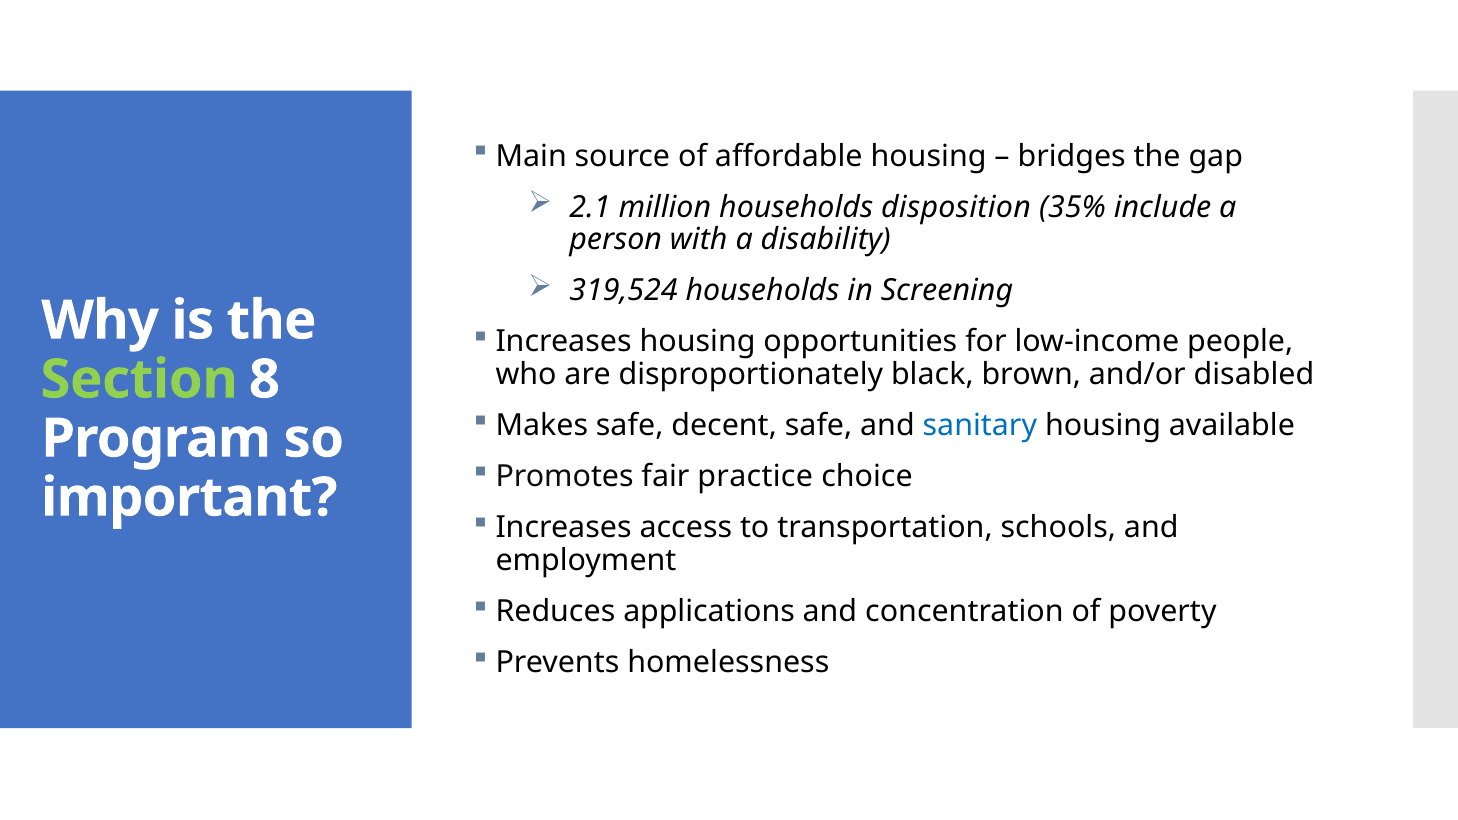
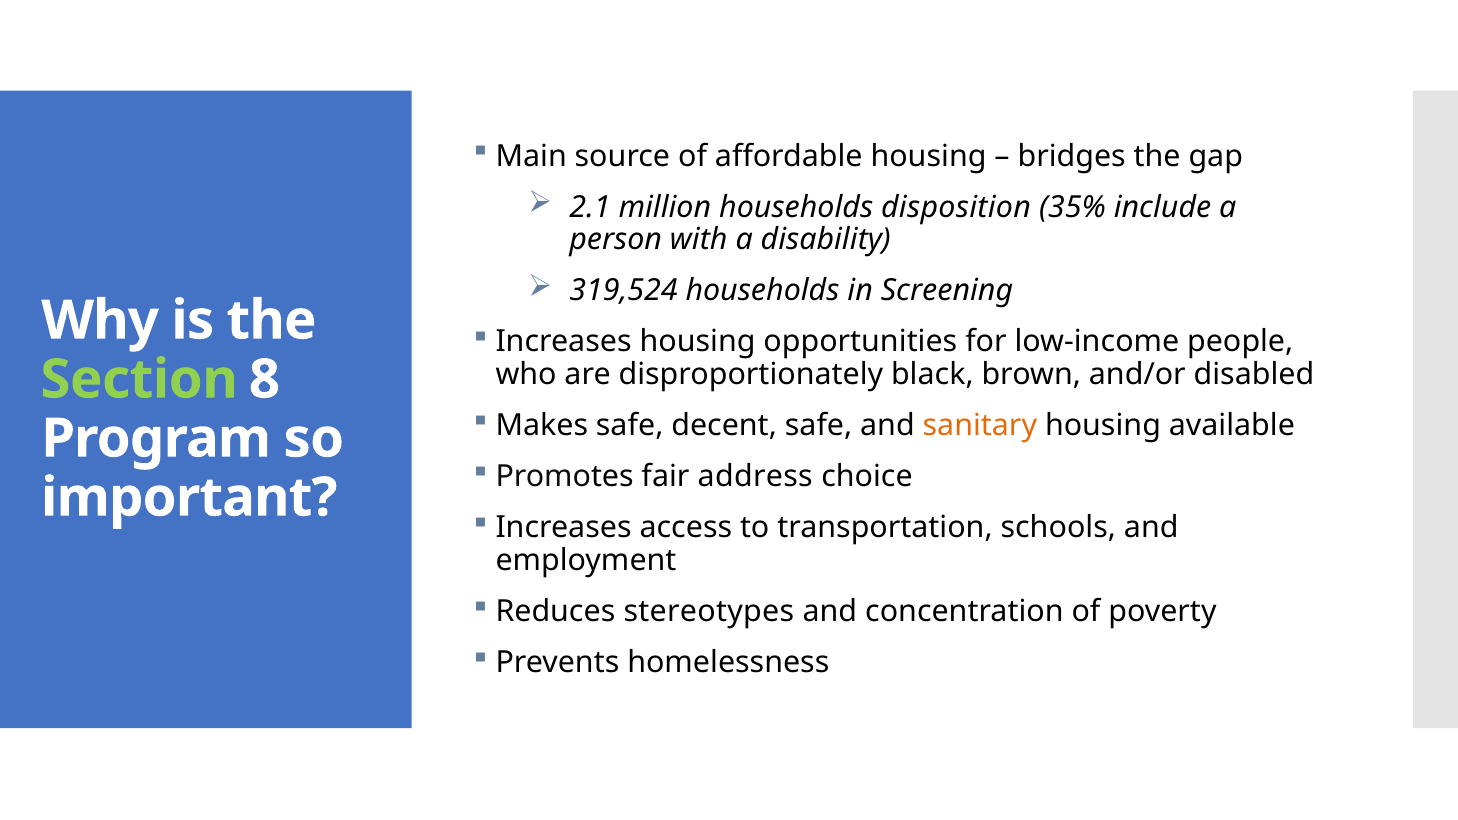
sanitary colour: blue -> orange (980, 426)
practice: practice -> address (755, 477)
applications: applications -> stereotypes (709, 612)
